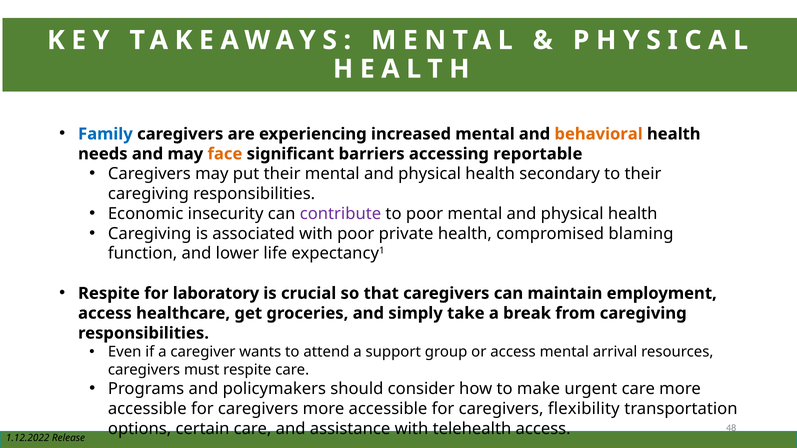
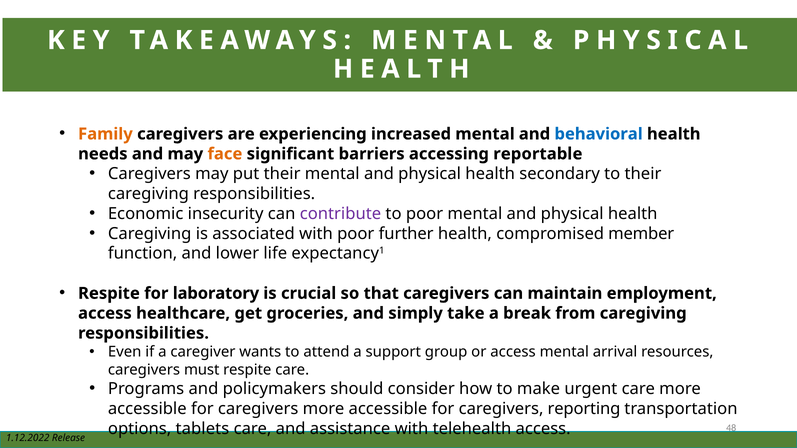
Family colour: blue -> orange (105, 134)
behavioral colour: orange -> blue (599, 134)
private: private -> further (406, 234)
blaming: blaming -> member (641, 234)
flexibility: flexibility -> reporting (584, 409)
certain: certain -> tablets (202, 429)
